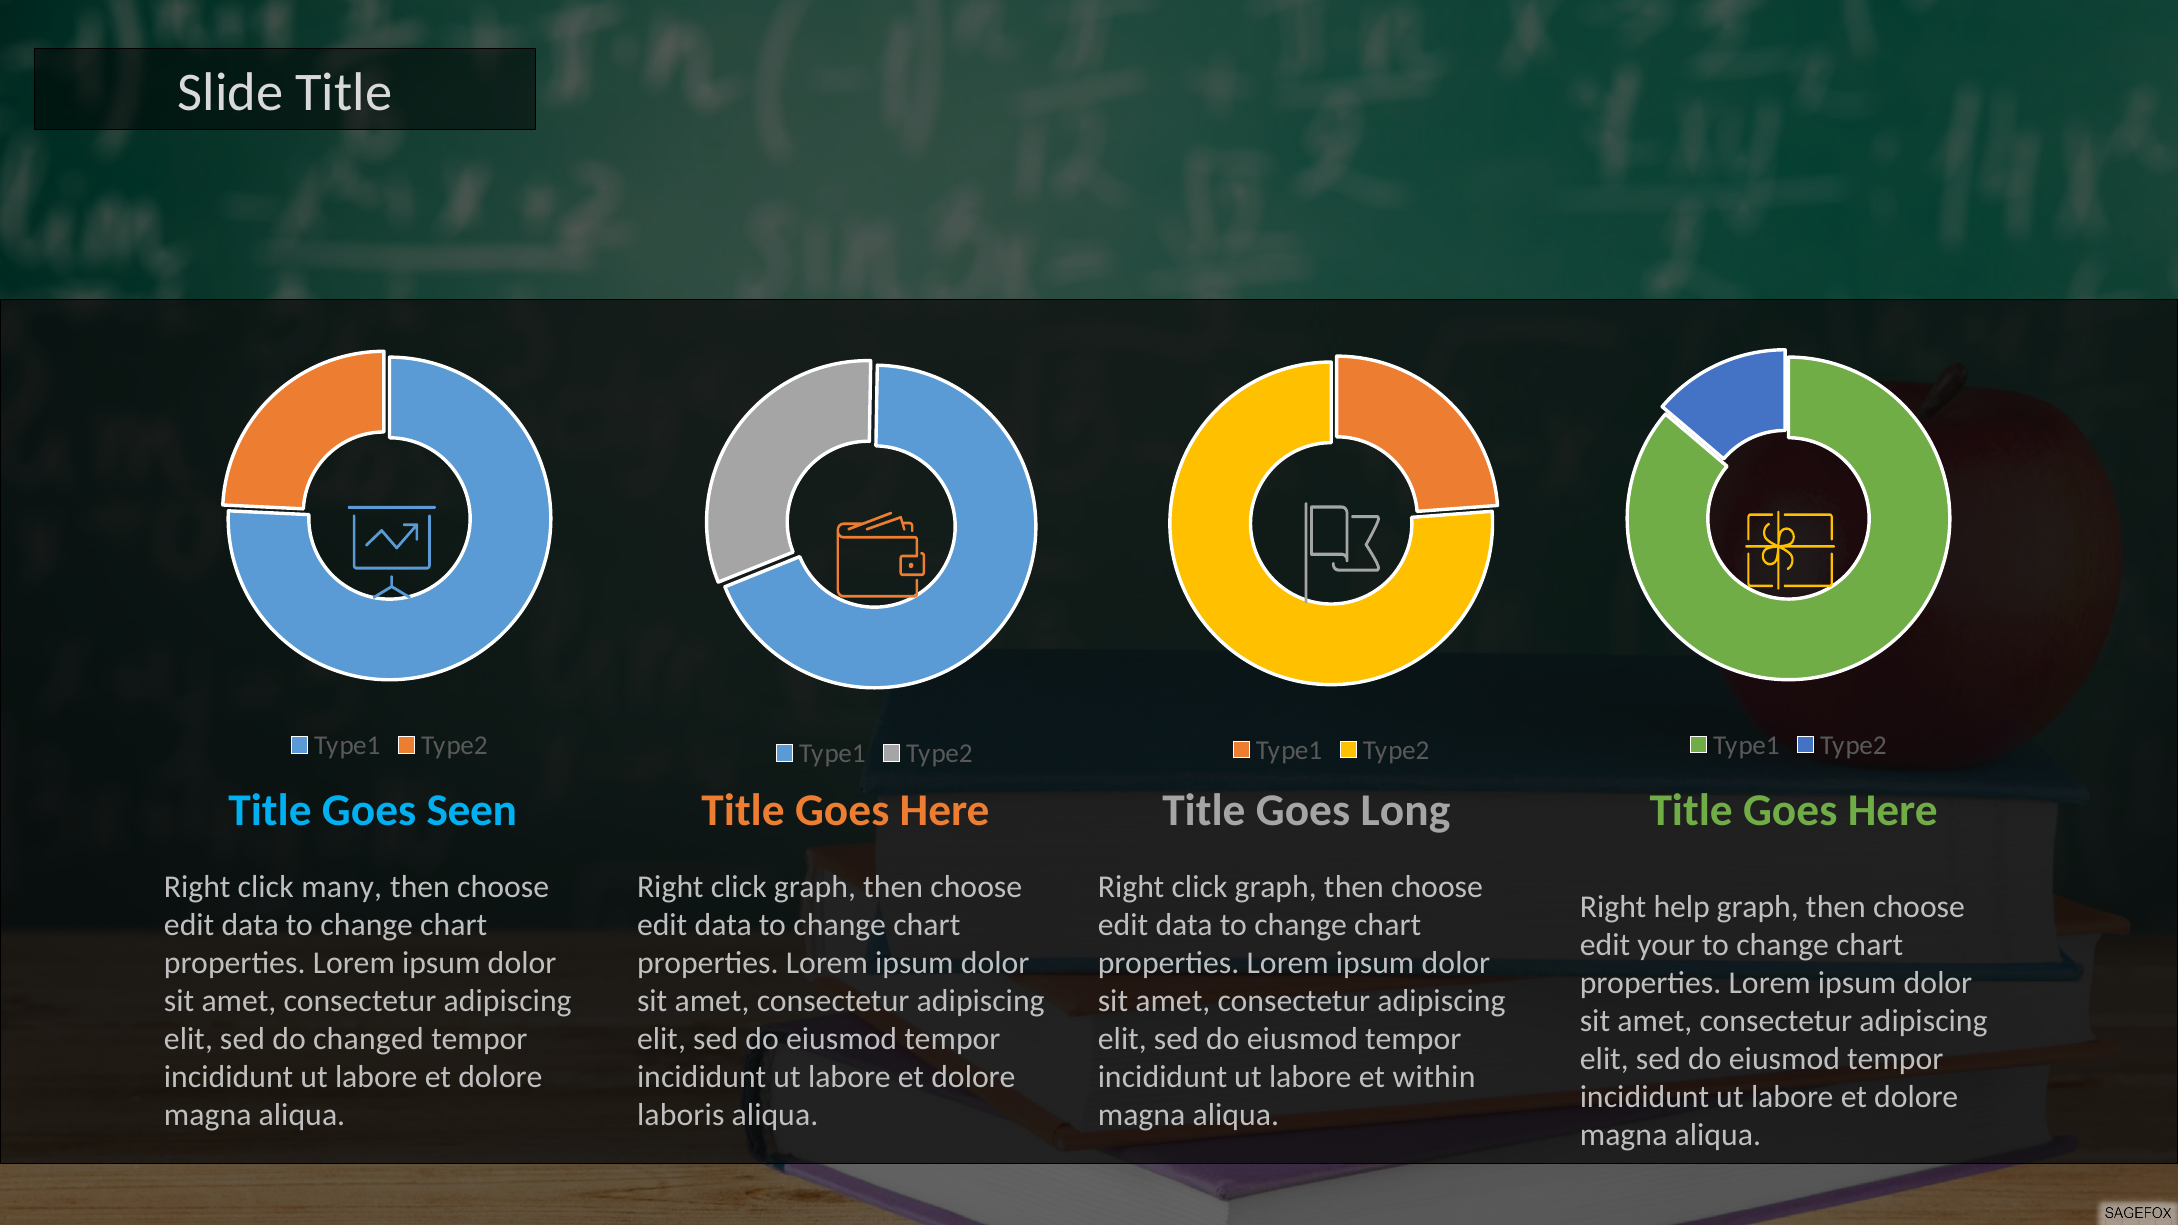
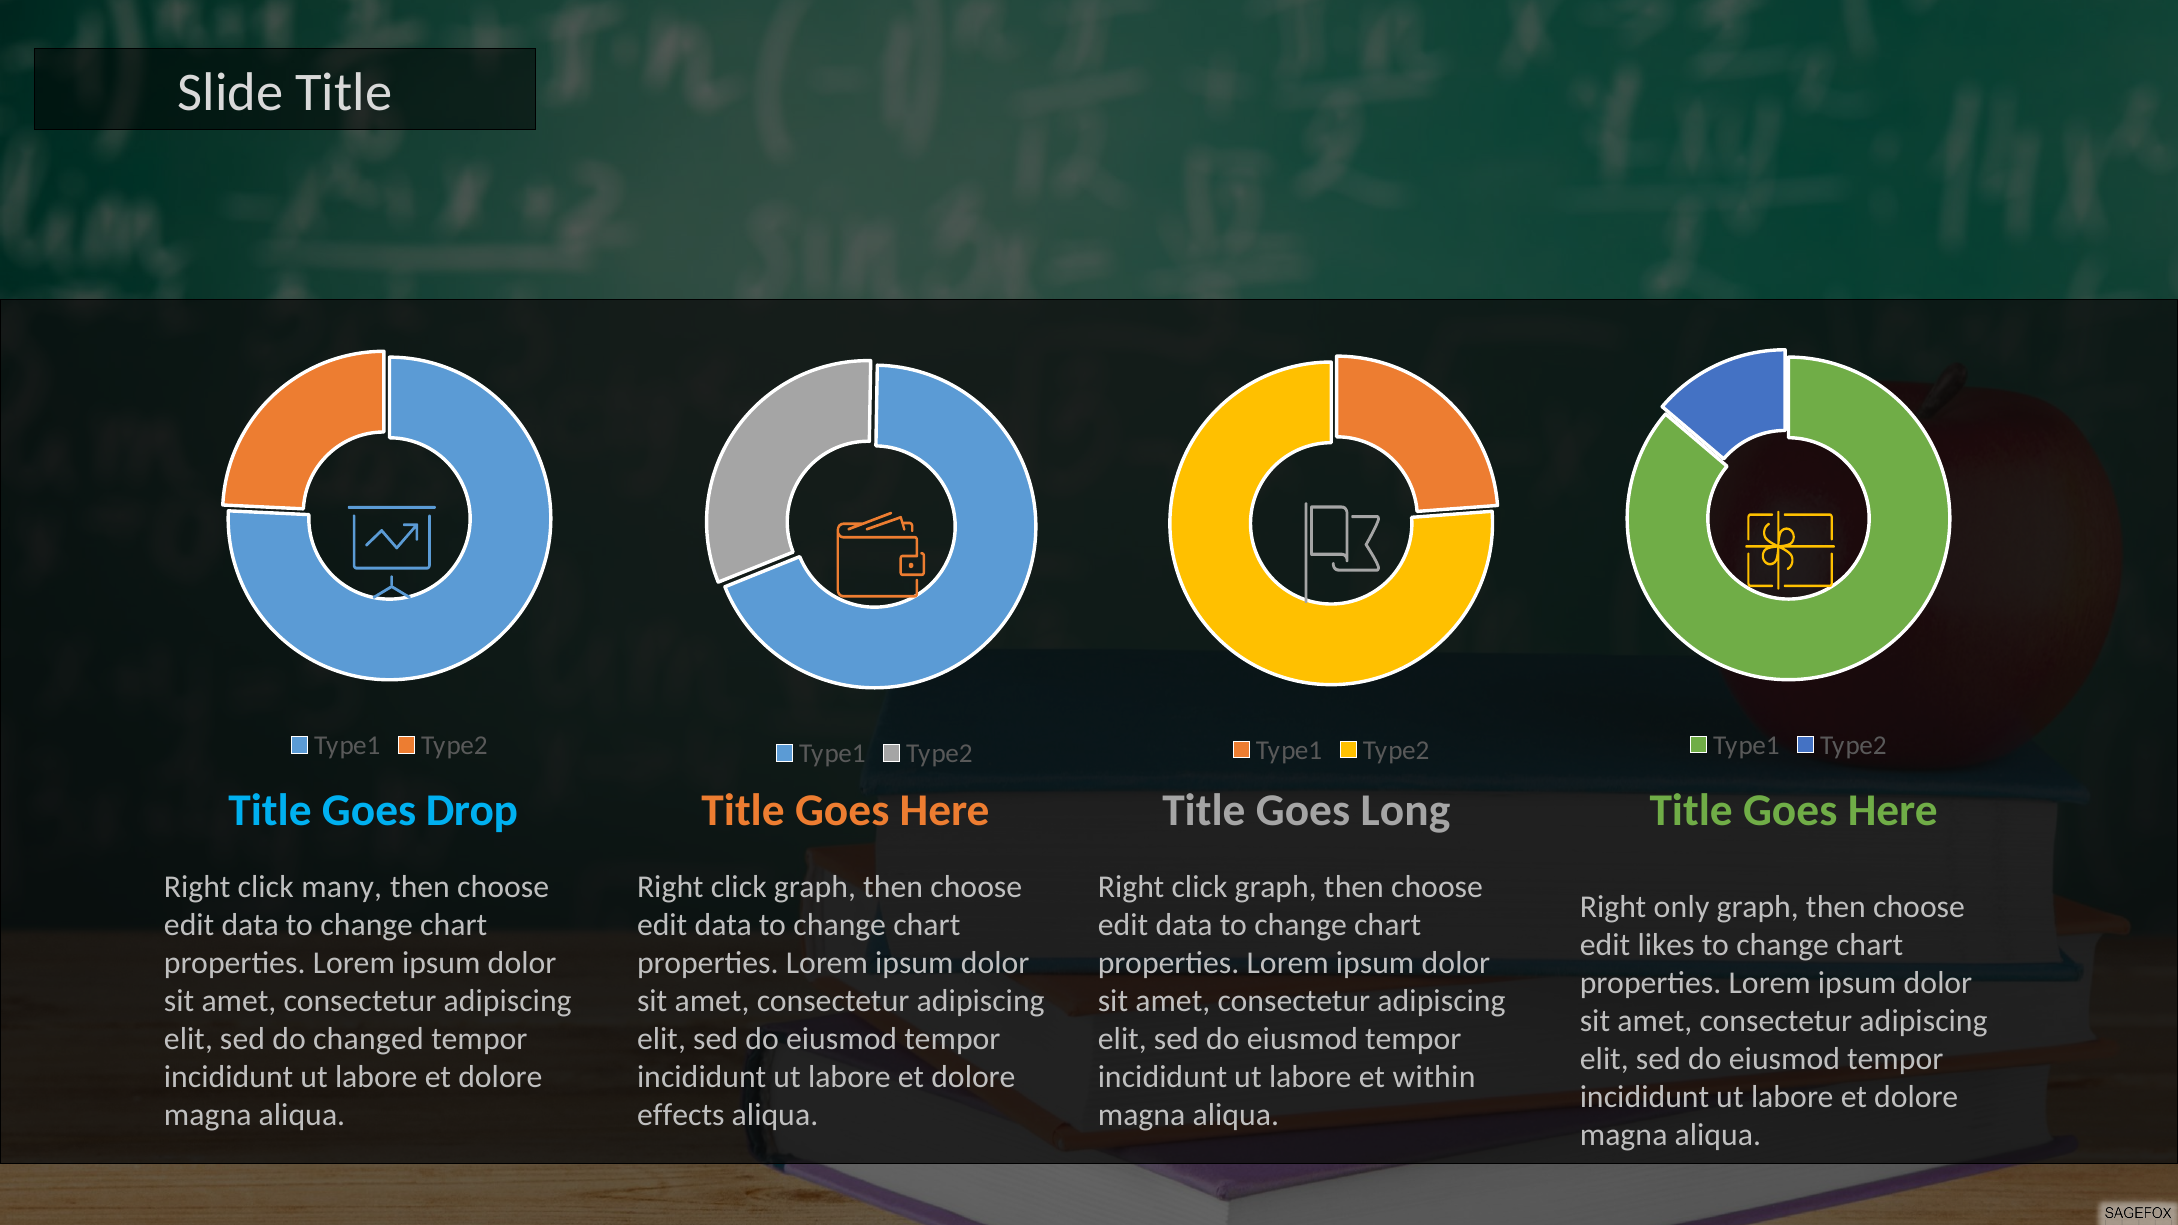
Seen: Seen -> Drop (472, 810)
help: help -> only (1682, 907)
your: your -> likes (1666, 945)
laboris: laboris -> effects (681, 1116)
